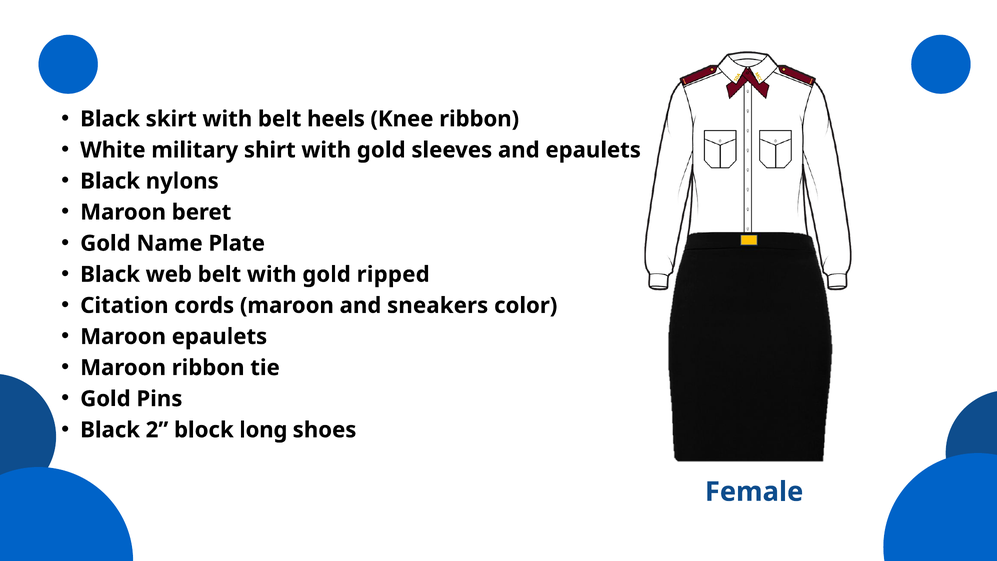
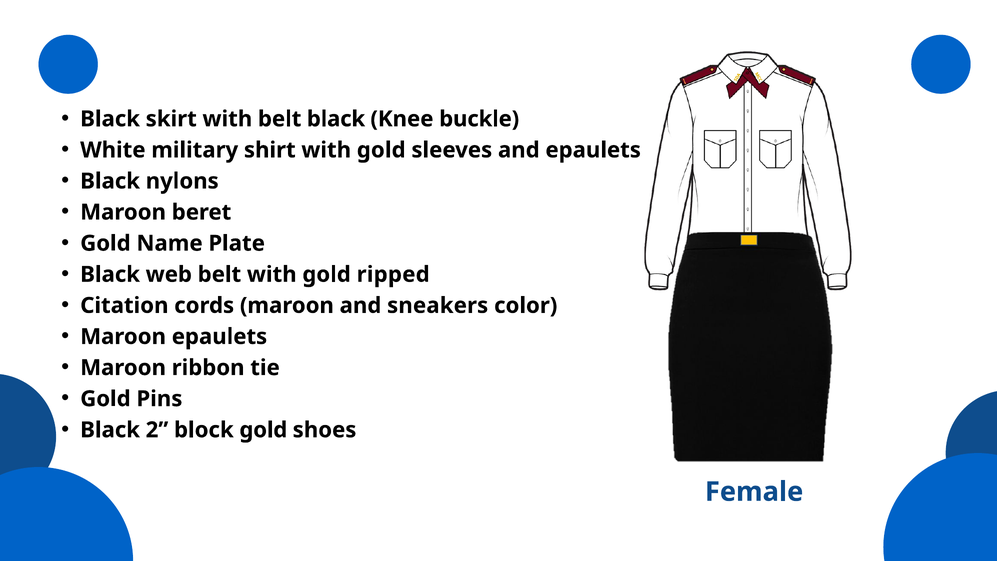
belt heels: heels -> black (336, 119)
Knee ribbon: ribbon -> buckle (479, 119)
block long: long -> gold (263, 430)
